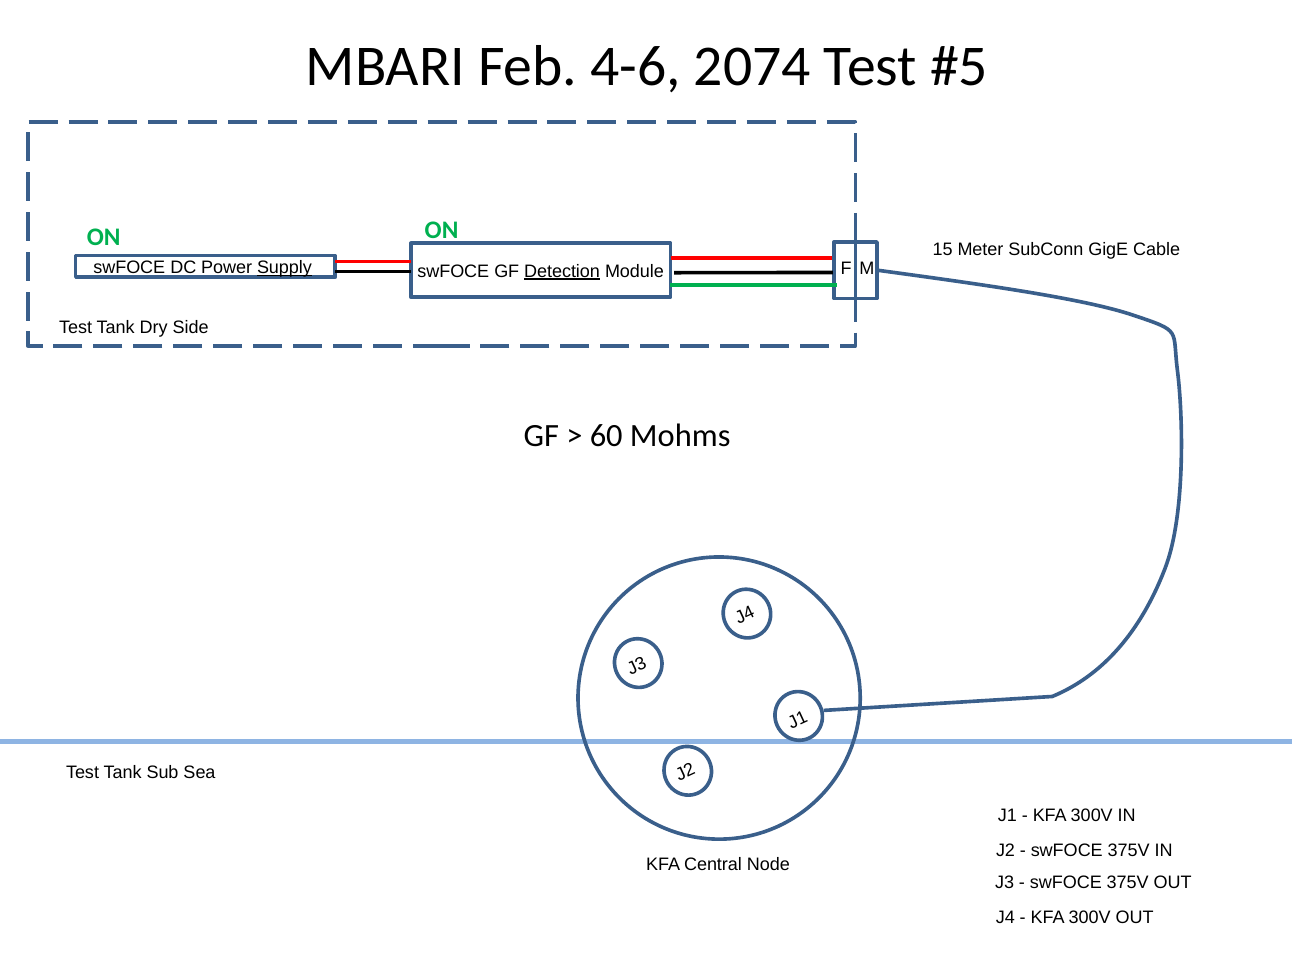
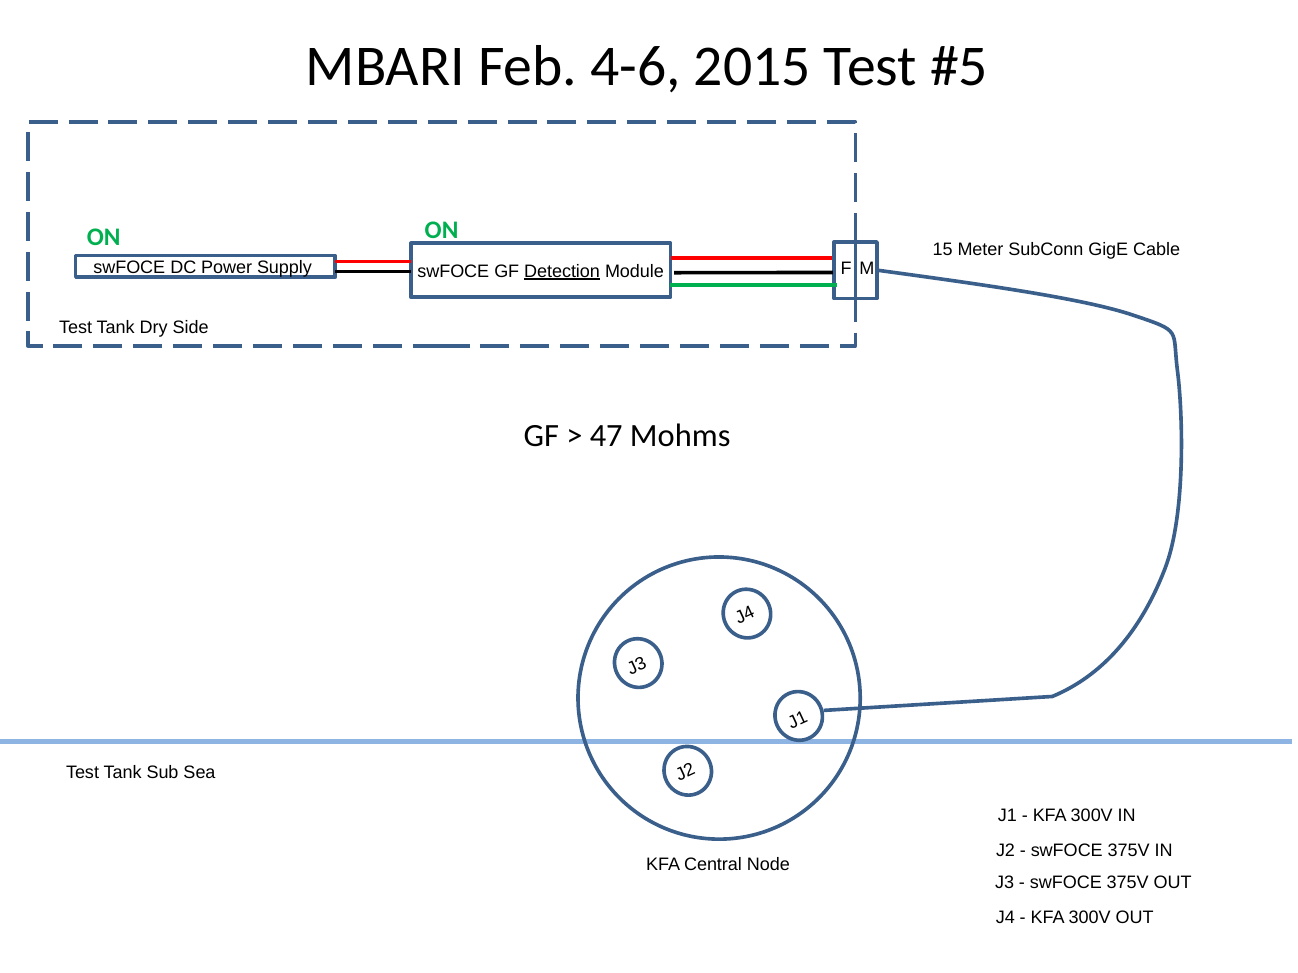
2074: 2074 -> 2015 (752, 67)
Supply underline: present -> none (284, 267)
60: 60 -> 47 (606, 436)
